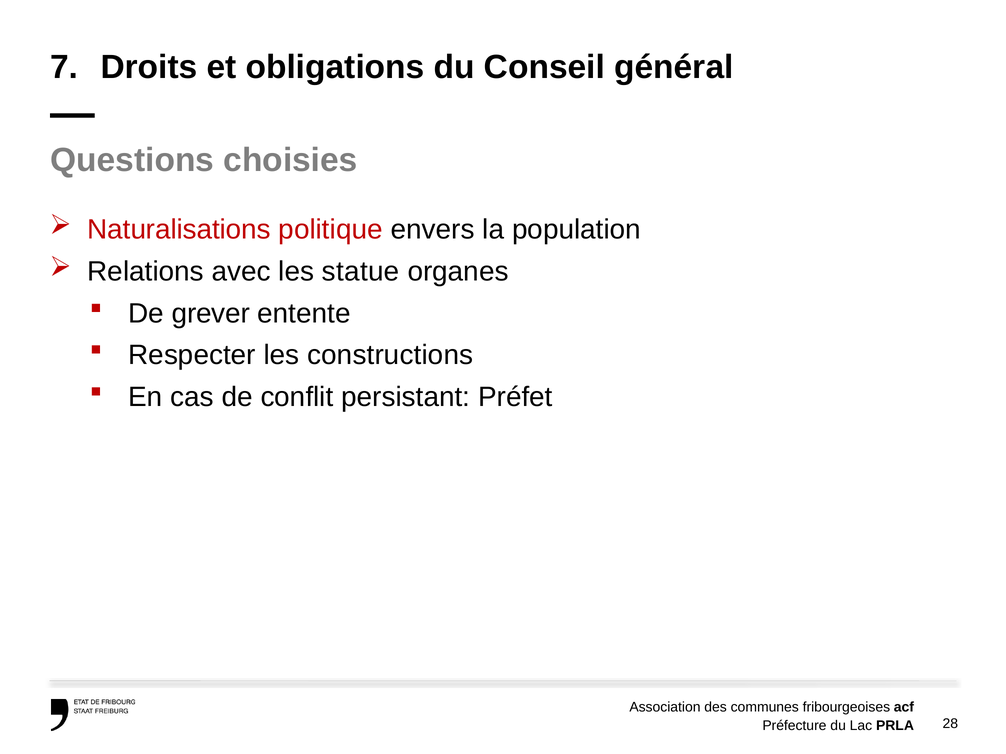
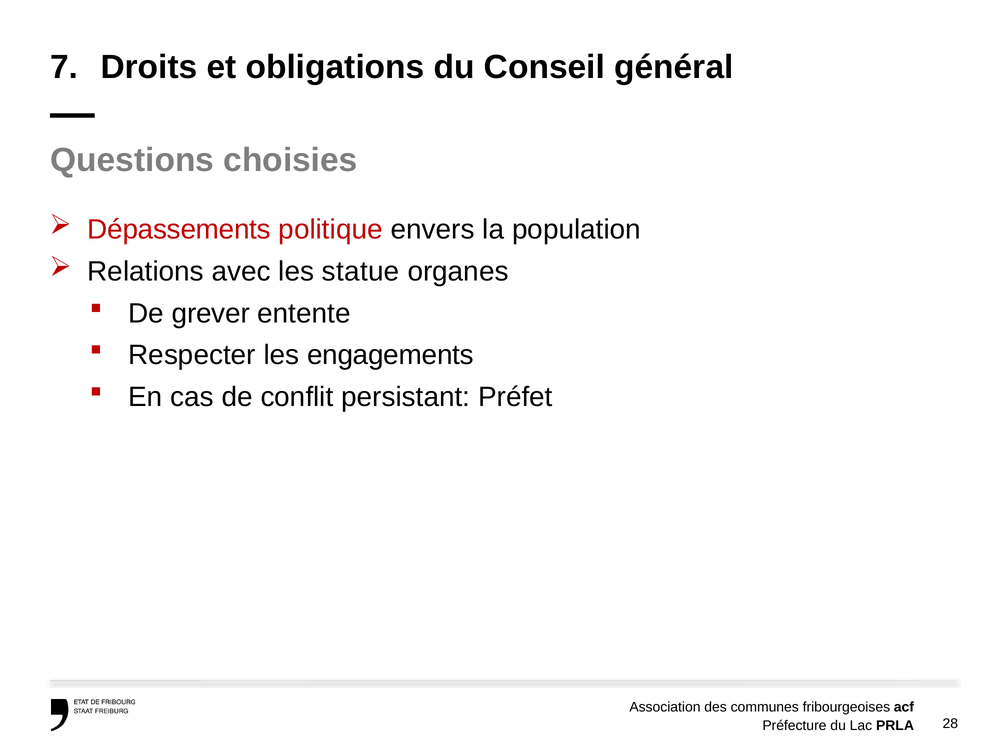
Naturalisations: Naturalisations -> Dépassements (179, 230)
constructions: constructions -> engagements (390, 355)
